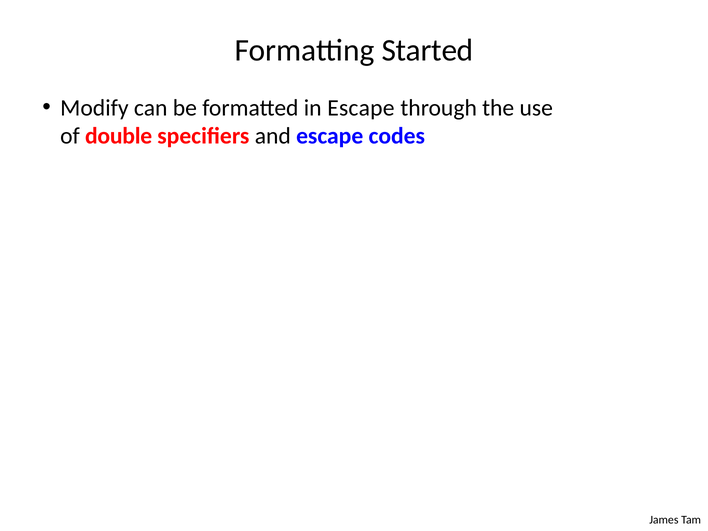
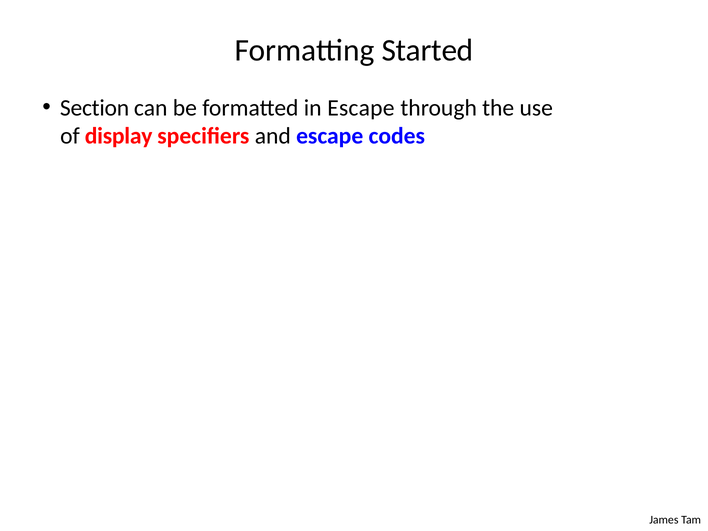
Modify: Modify -> Section (95, 108)
double: double -> display (119, 136)
